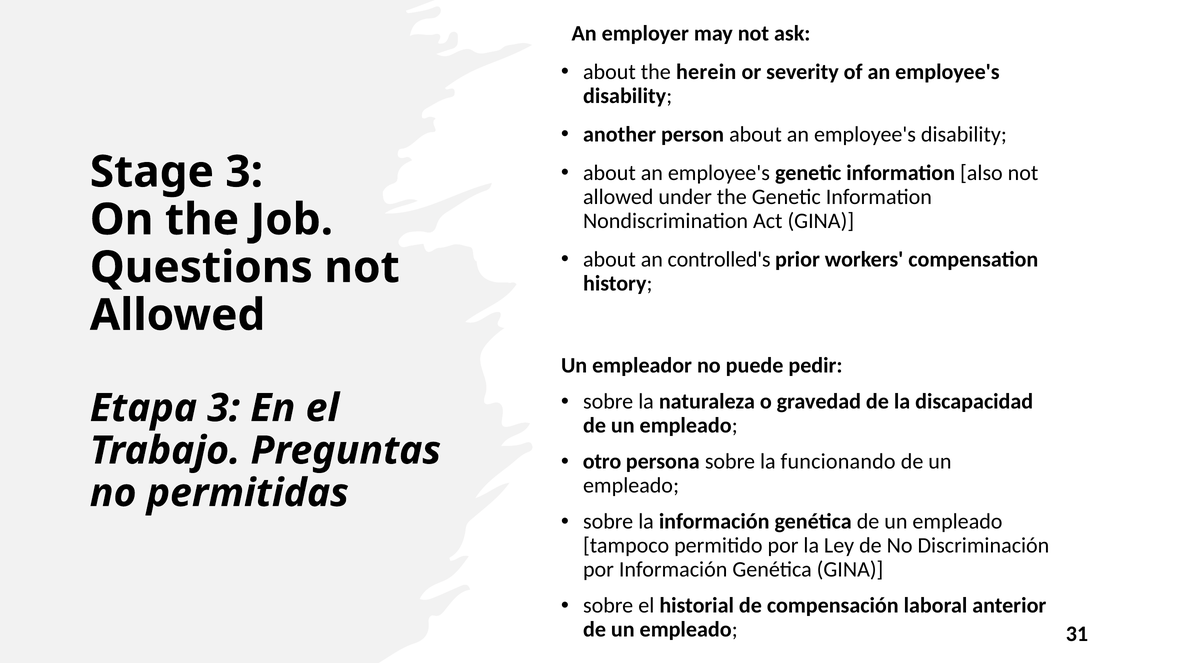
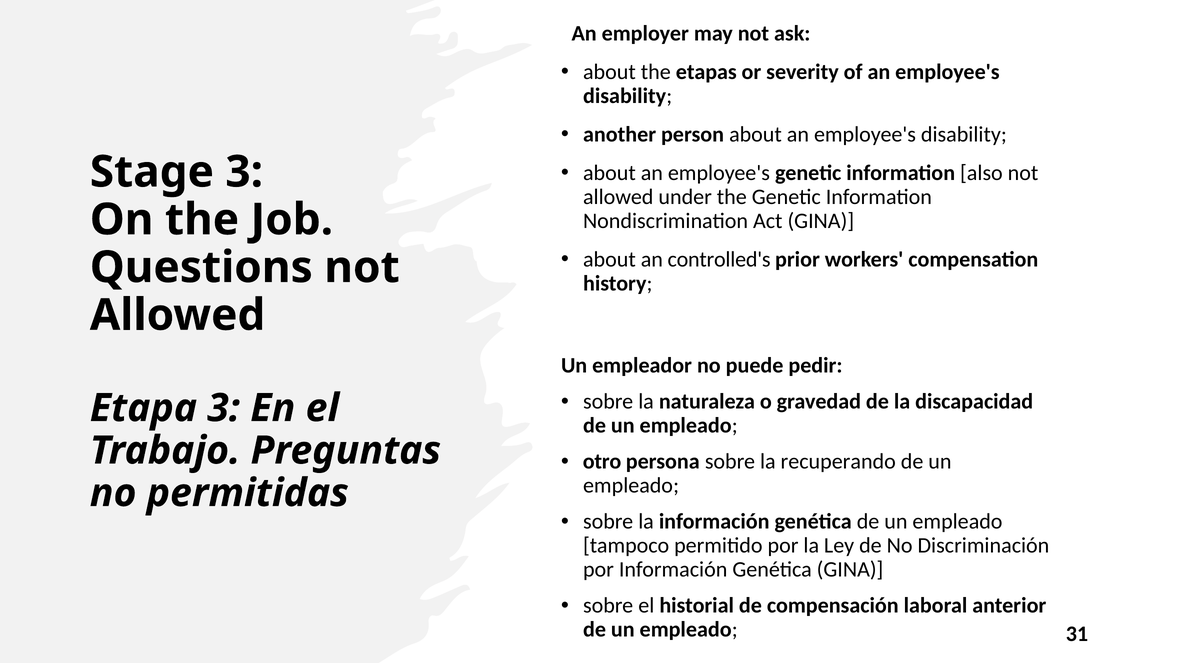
herein: herein -> etapas (706, 72)
funcionando: funcionando -> recuperando (838, 461)
